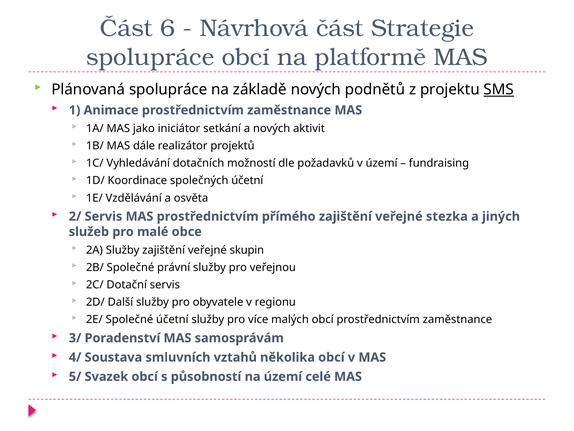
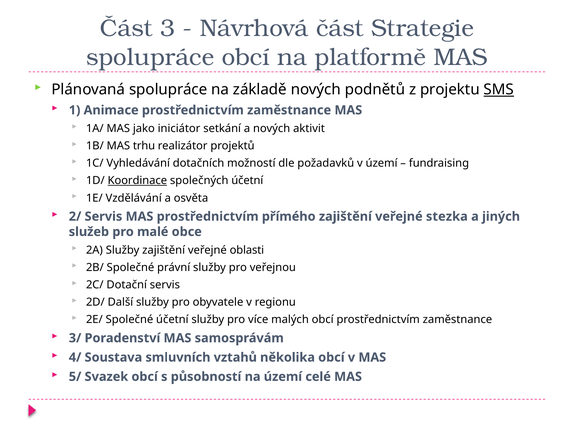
6: 6 -> 3 (168, 28)
dále: dále -> trhu (144, 146)
Koordinace underline: none -> present (137, 180)
skupin: skupin -> oblasti (247, 250)
